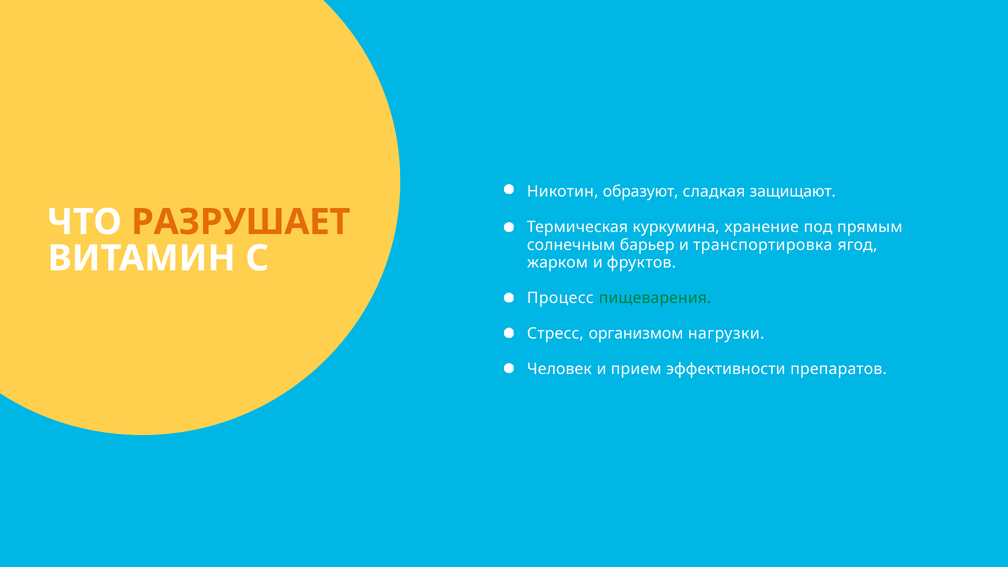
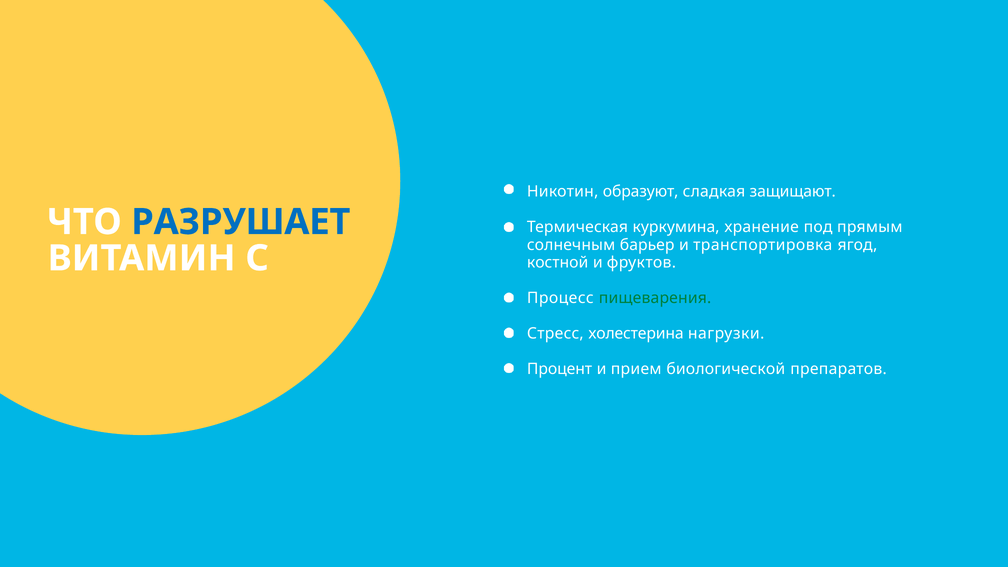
РАЗРУШАЕТ colour: orange -> blue (241, 222)
жарком: жарком -> костной (558, 263)
организмом: организмом -> холестерина (636, 334)
Человек: Человек -> Процент (560, 369)
эффективности: эффективности -> биологической (726, 369)
